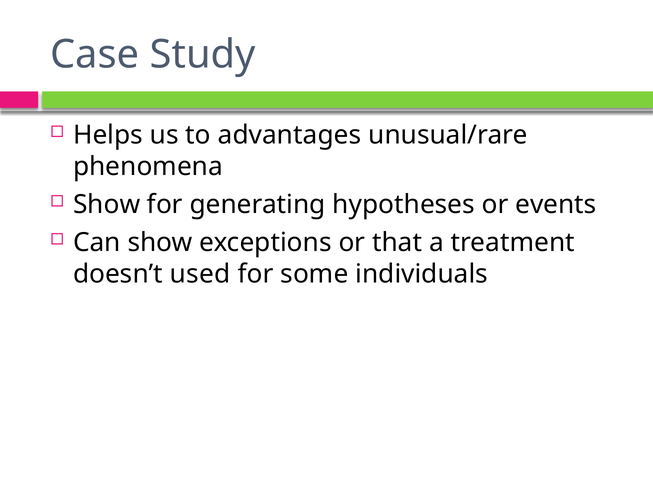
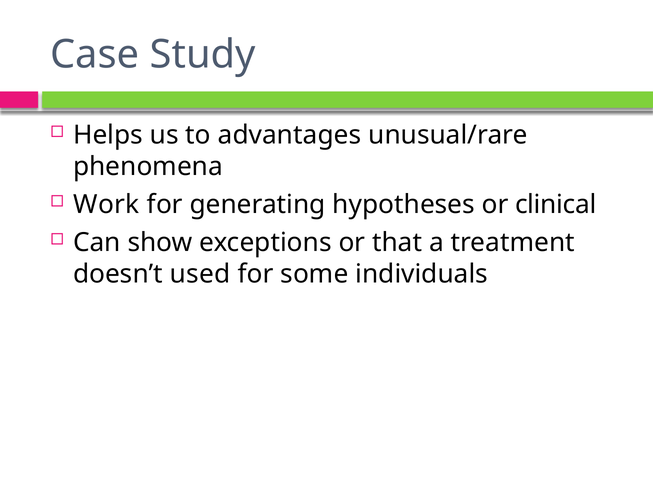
Show: Show -> Work (106, 205)
events: events -> clinical (556, 205)
